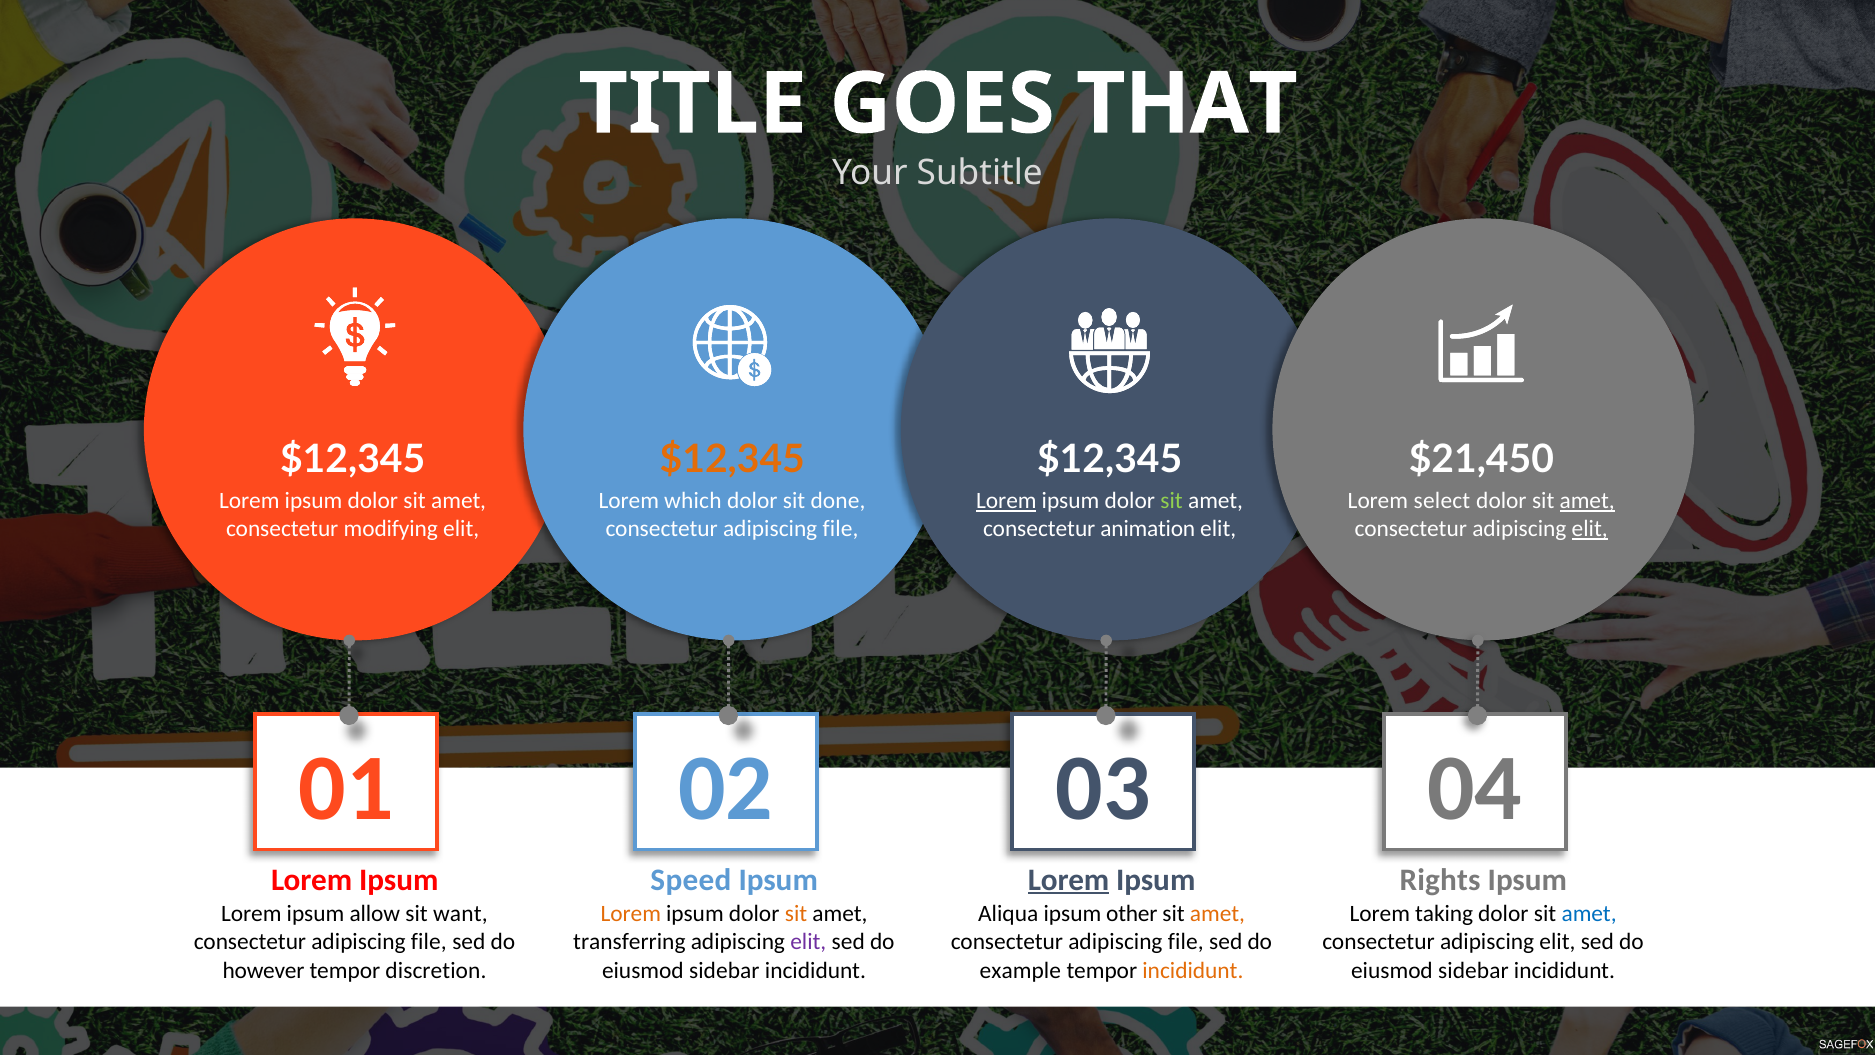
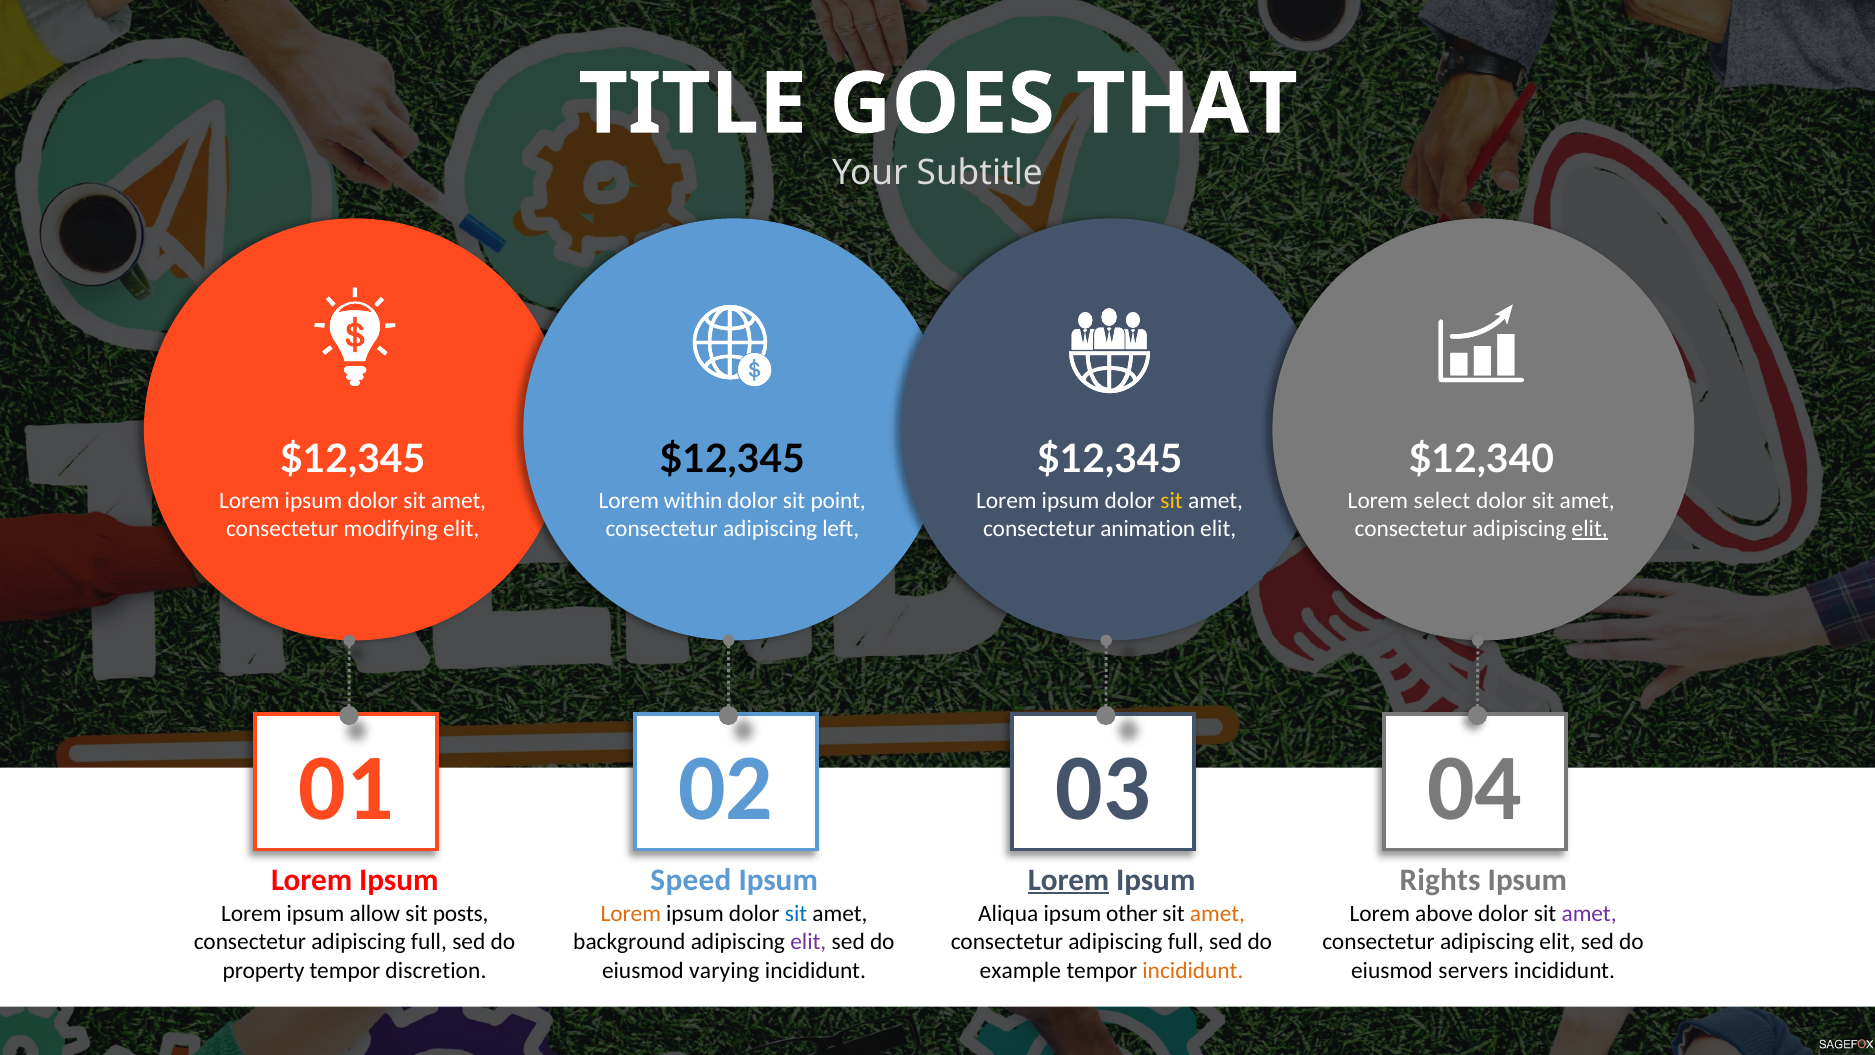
$12,345 colour: orange -> black (732, 460)
$21,450: $21,450 -> $12,340 (1481, 460)
which: which -> within (693, 501)
done: done -> point (838, 501)
Lorem underline: present -> none (1006, 501)
sit colour: light green -> yellow (1172, 501)
amet underline: present -> none (1587, 501)
file: file -> left (841, 529)
want: want -> posts (461, 914)
sit colour: orange -> blue (796, 914)
taking: taking -> above (1444, 914)
amet colour: blue -> purple (1589, 914)
file: file -> full (429, 942)
transferring: transferring -> background (629, 942)
file: file -> full (1186, 942)
however: however -> property (264, 970)
sidebar: sidebar -> varying (724, 970)
sidebar: sidebar -> servers (1473, 970)
